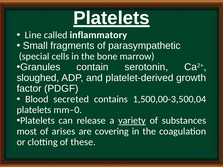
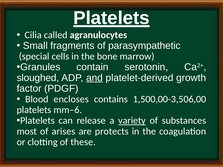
Line: Line -> Cilia (33, 35)
inflammatory: inflammatory -> agranulocytes (98, 35)
and underline: none -> present (94, 78)
secreted: secreted -> encloses (71, 99)
1,500,00-3,500,04: 1,500,00-3,500,04 -> 1,500,00-3,506,00 (169, 99)
mm–0: mm–0 -> mm–6 (68, 110)
covering: covering -> protects (112, 131)
